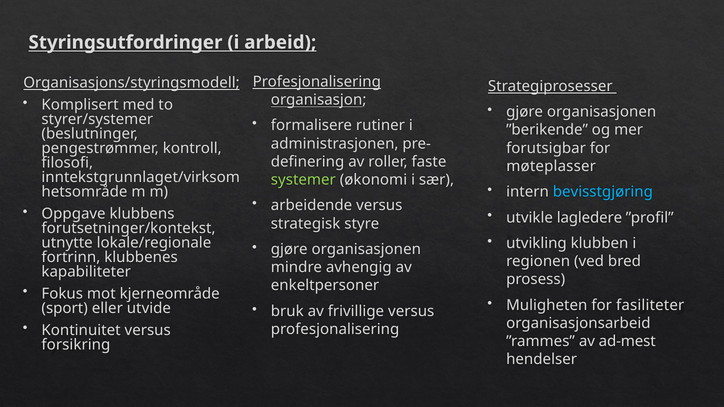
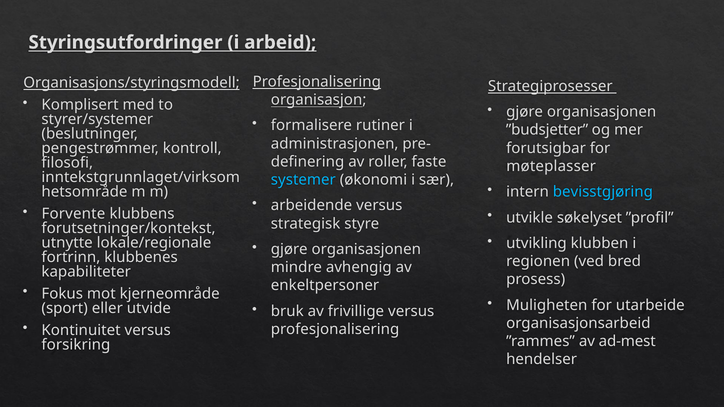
”berikende: ”berikende -> ”budsjetter (547, 130)
systemer colour: light green -> light blue (303, 180)
Oppgave: Oppgave -> Forvente (73, 214)
lagledere: lagledere -> søkelyset (589, 218)
fasiliteter: fasiliteter -> utarbeide (650, 305)
